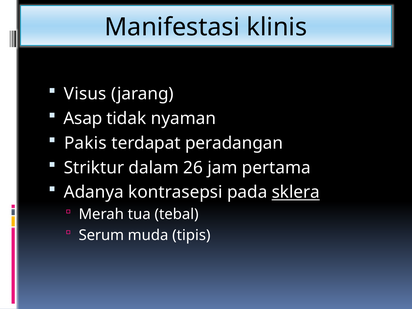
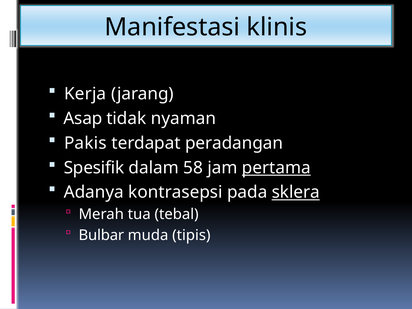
Visus: Visus -> Kerja (85, 94)
Striktur: Striktur -> Spesifik (94, 168)
26: 26 -> 58 (193, 168)
pertama underline: none -> present (276, 168)
Serum: Serum -> Bulbar (101, 235)
